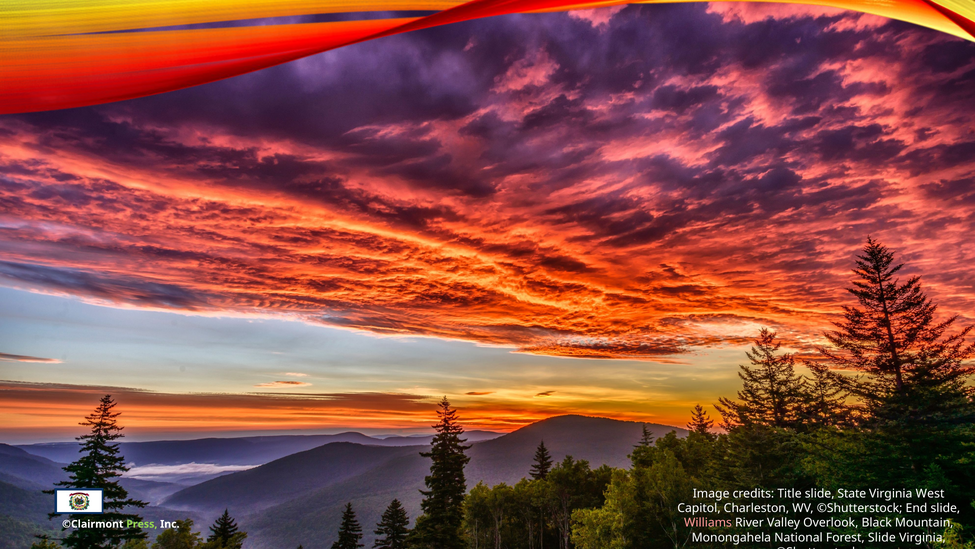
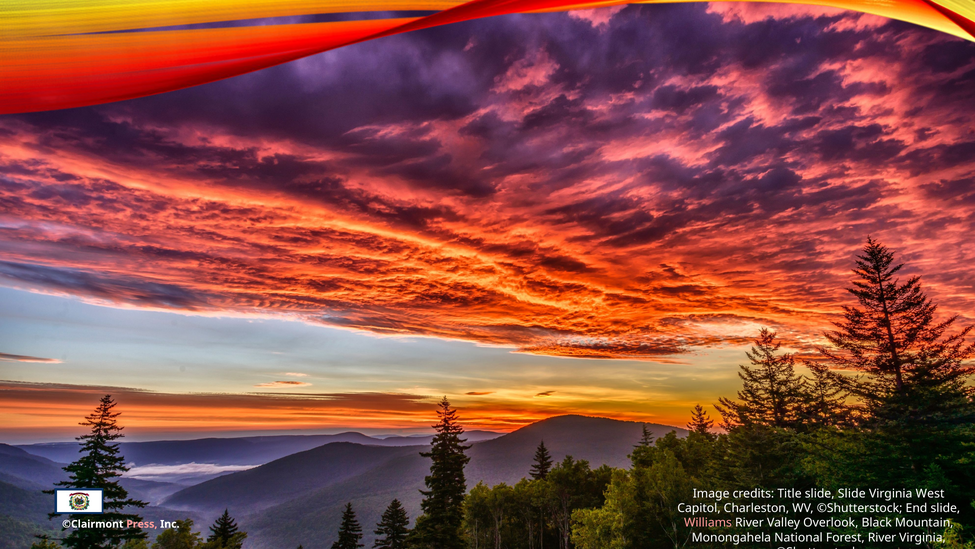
slide State: State -> Slide (852, 493)
Press colour: light green -> pink (142, 524)
Forest Slide: Slide -> River (882, 537)
